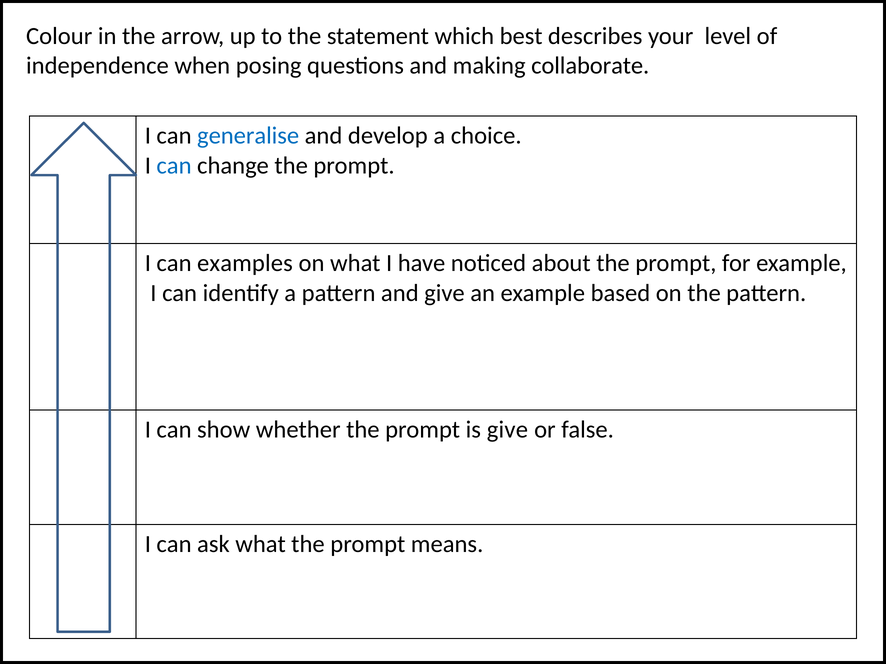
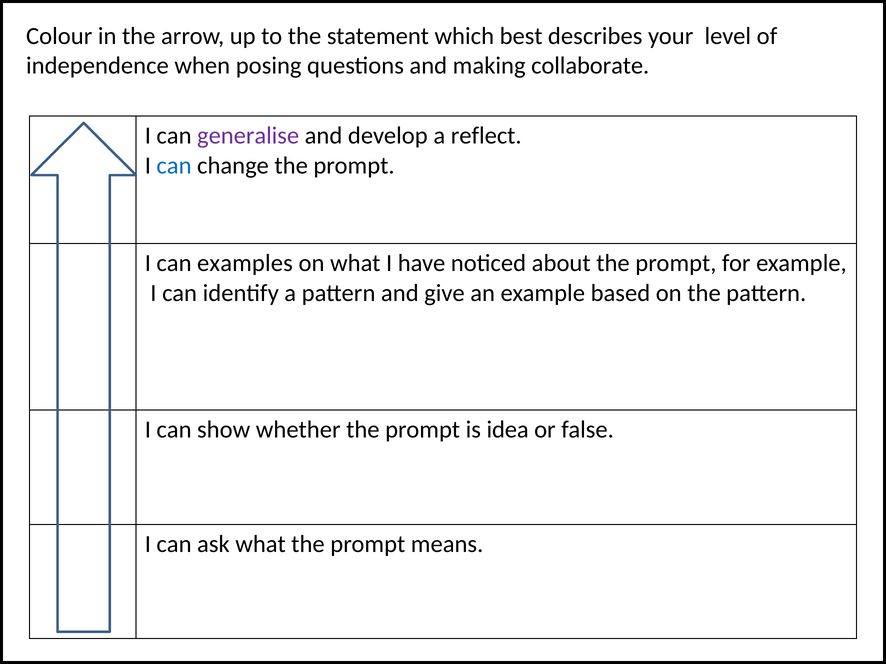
generalise colour: blue -> purple (248, 136)
choice: choice -> reflect (486, 136)
is give: give -> idea (508, 430)
